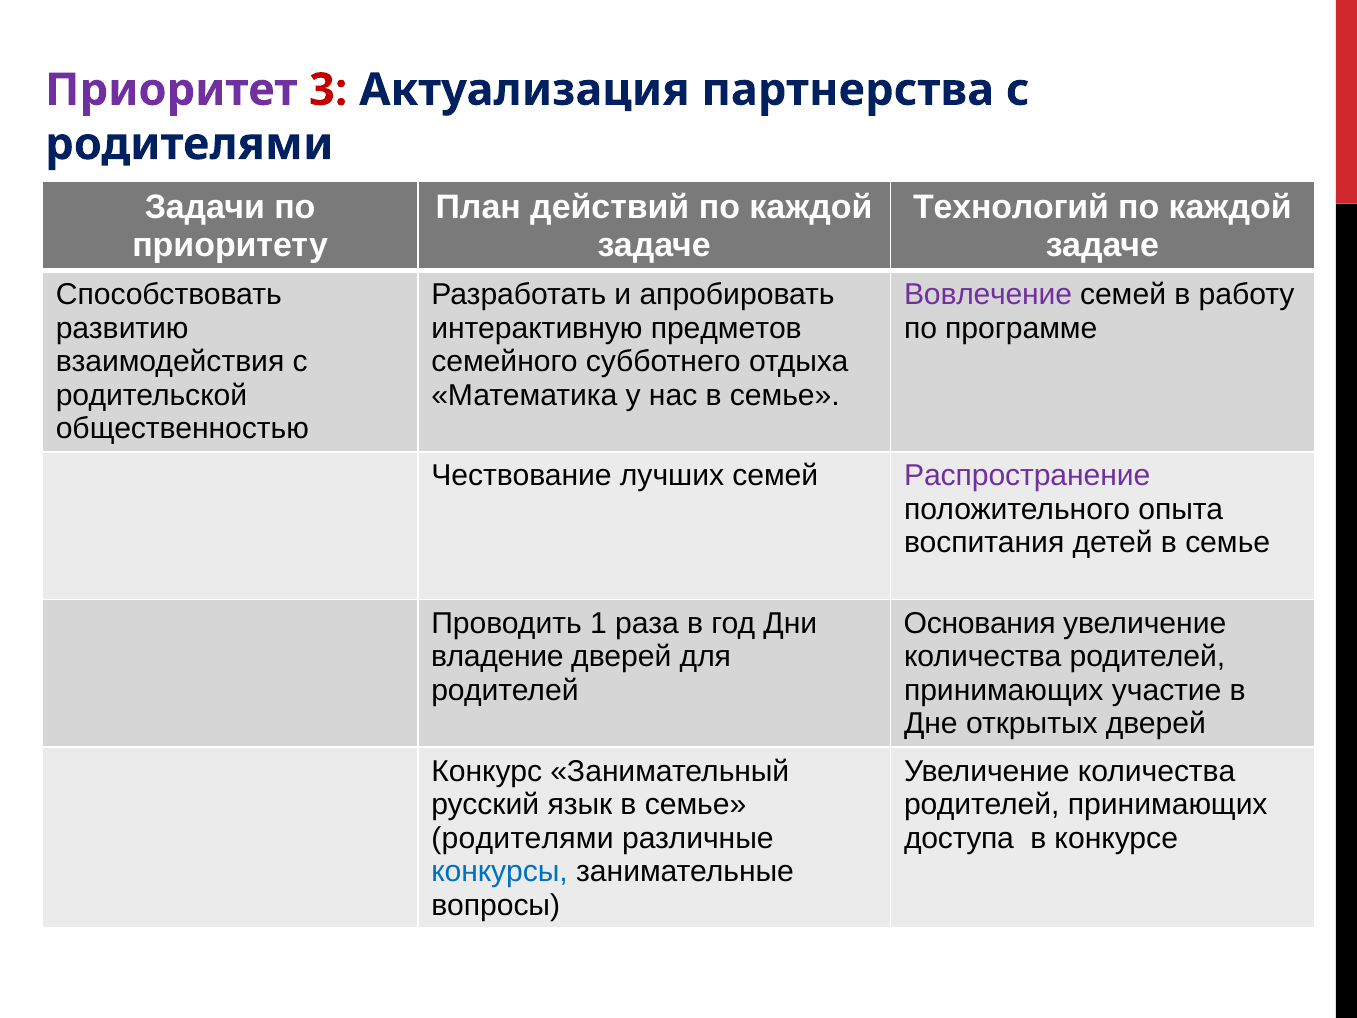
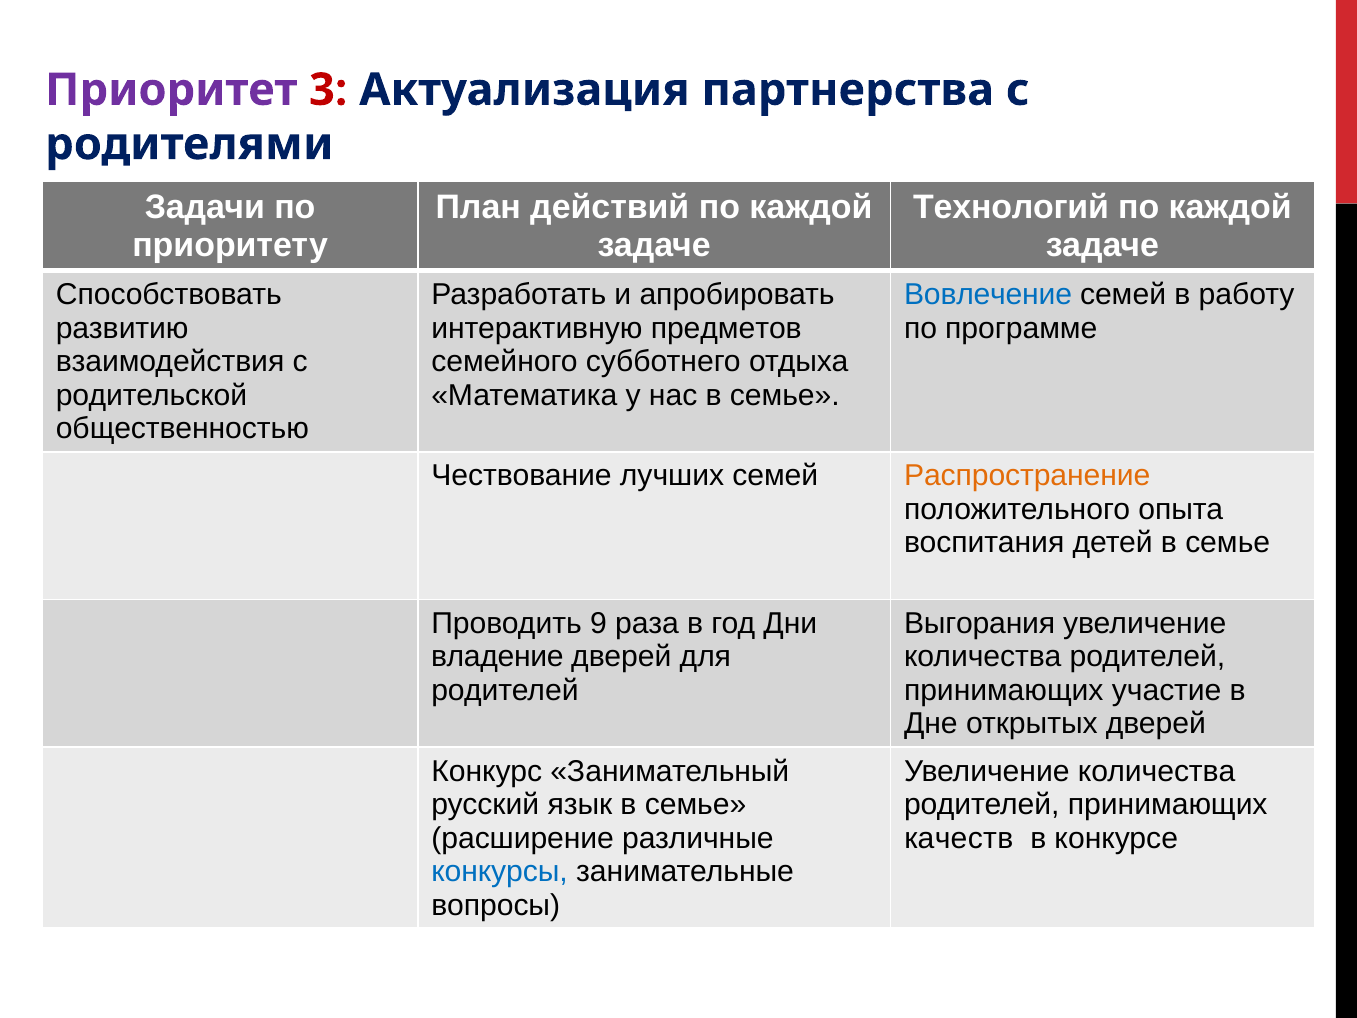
Вовлечение colour: purple -> blue (988, 295)
Распространение colour: purple -> orange (1027, 476)
1: 1 -> 9 (598, 623)
Основания: Основания -> Выгорания (980, 623)
родителями: родителями -> расширение (523, 838)
доступа: доступа -> качеств (959, 838)
